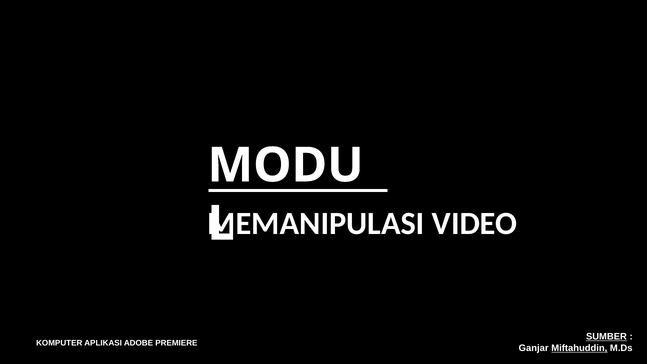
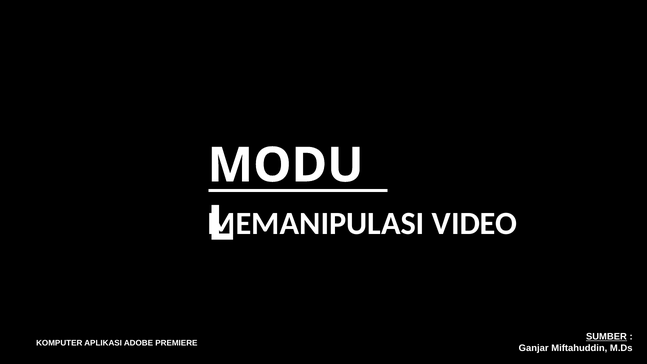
Miftahuddin underline: present -> none (579, 348)
